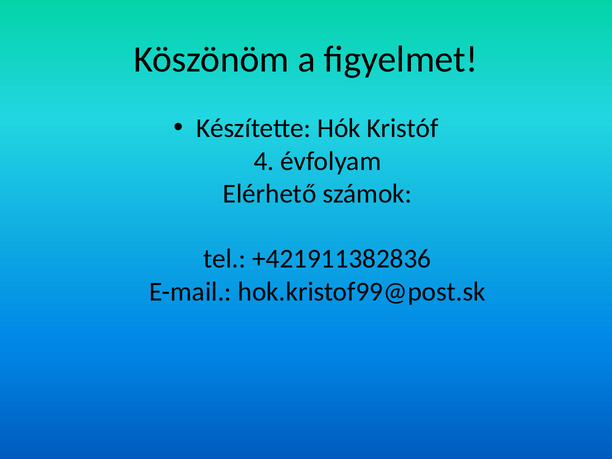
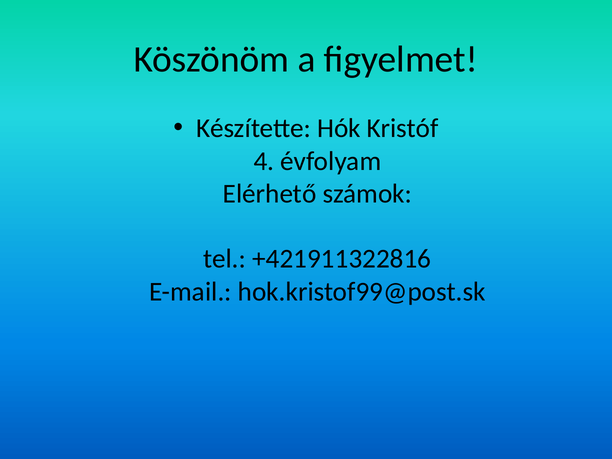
+421911382836: +421911382836 -> +421911322816 (342, 259)
